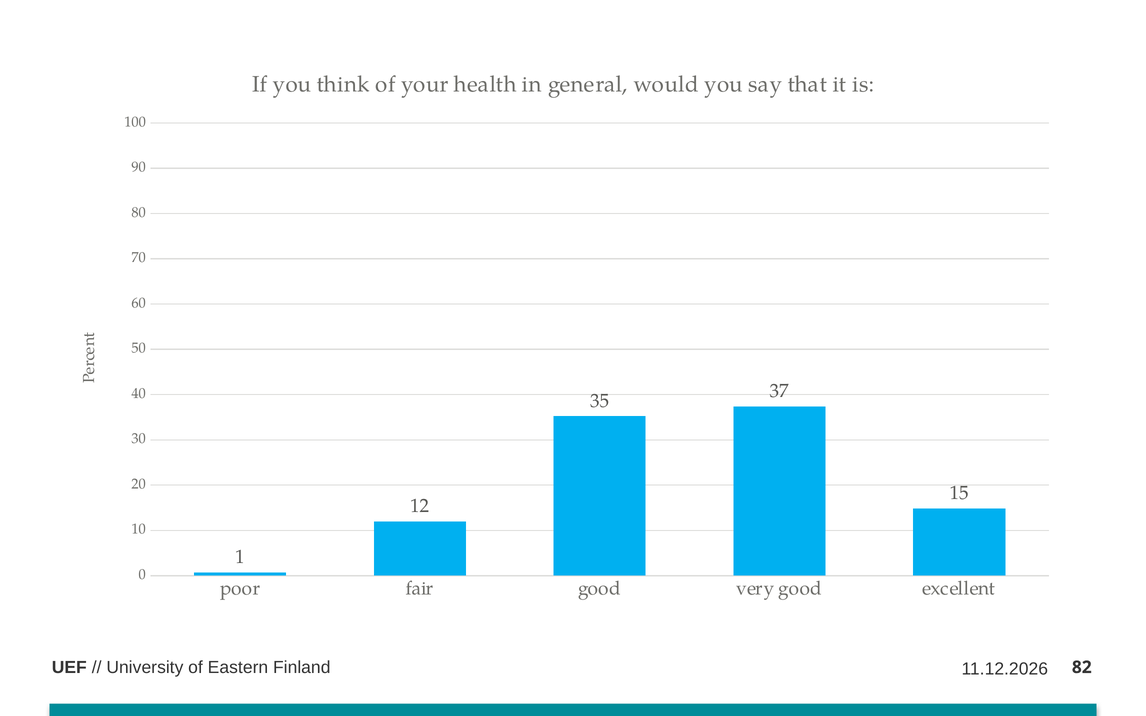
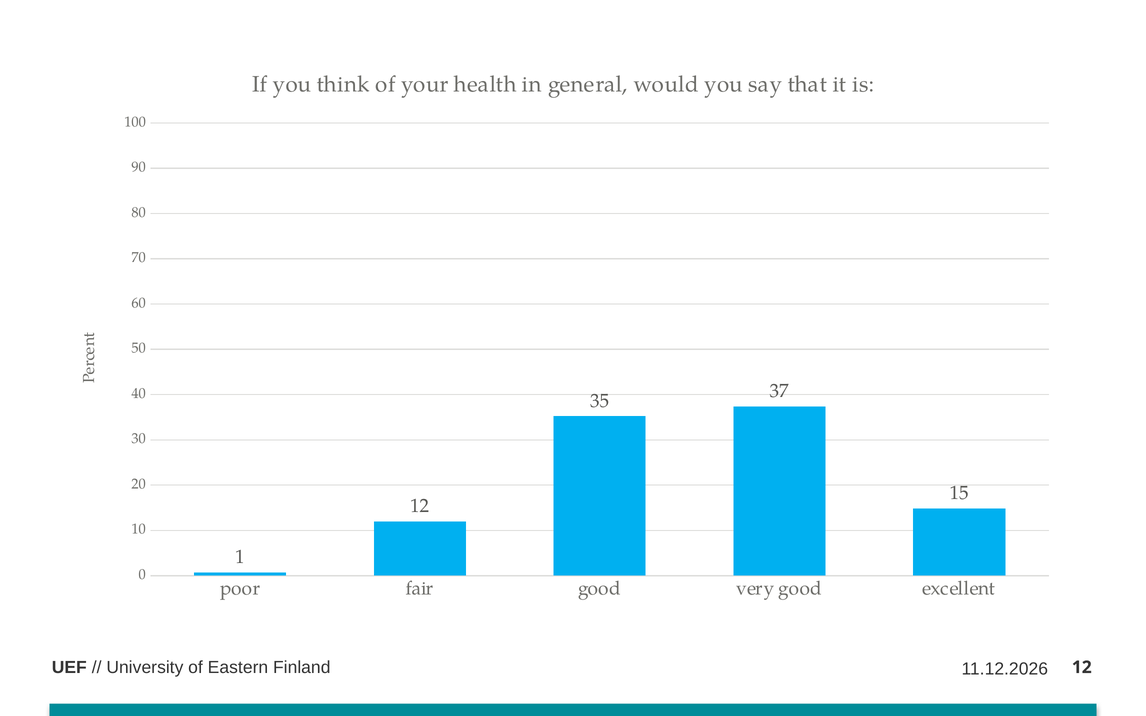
82: 82 -> 12 (1082, 668)
